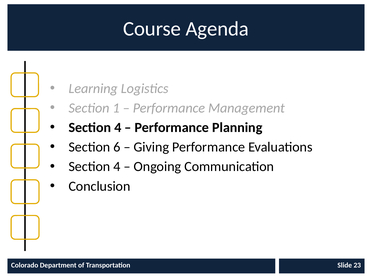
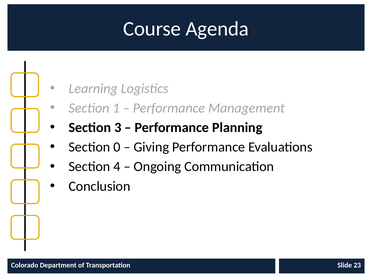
4: 4 -> 3 (118, 128)
6: 6 -> 0 (117, 147)
